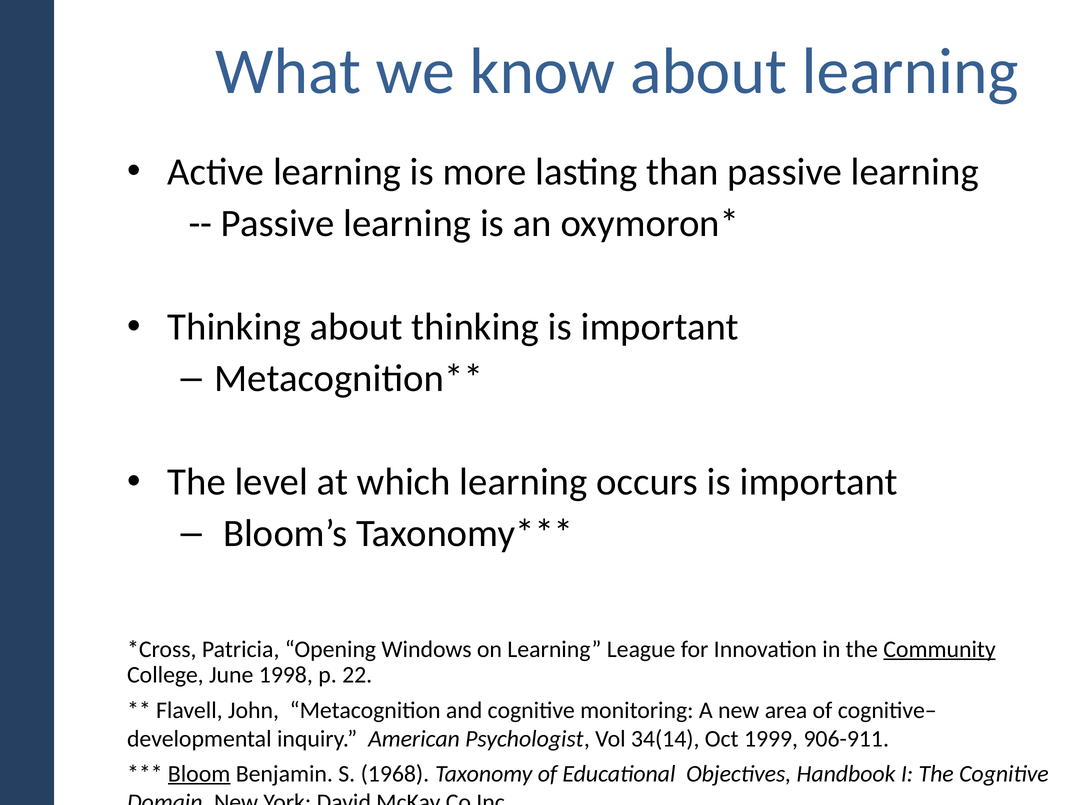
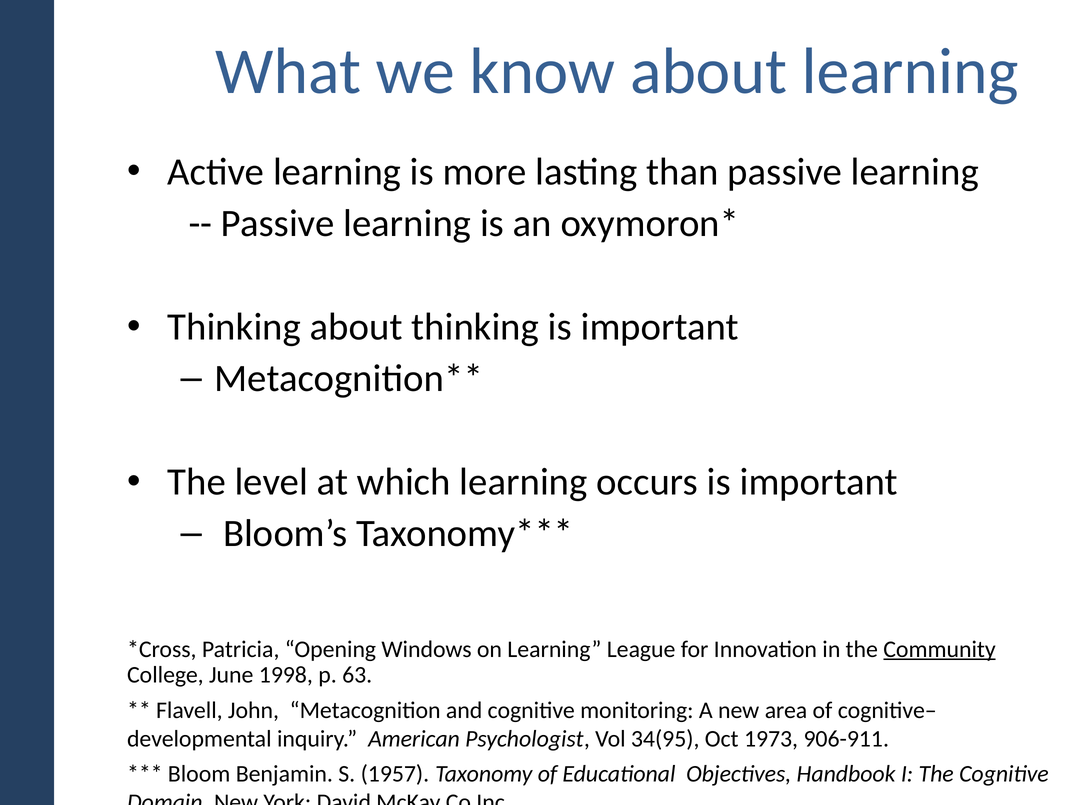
22: 22 -> 63 (357, 675)
34(14: 34(14 -> 34(95 (665, 739)
1999: 1999 -> 1973 (771, 739)
Bloom underline: present -> none (199, 774)
1968: 1968 -> 1957 (395, 774)
